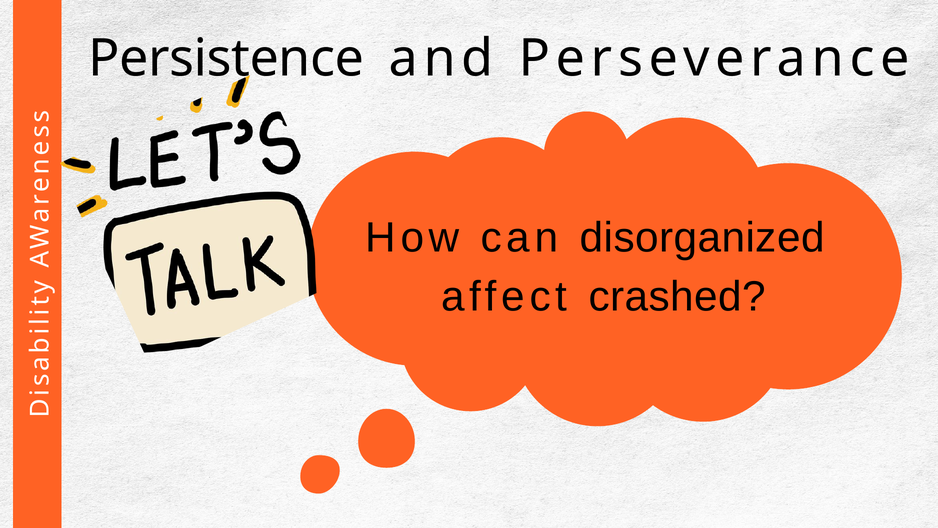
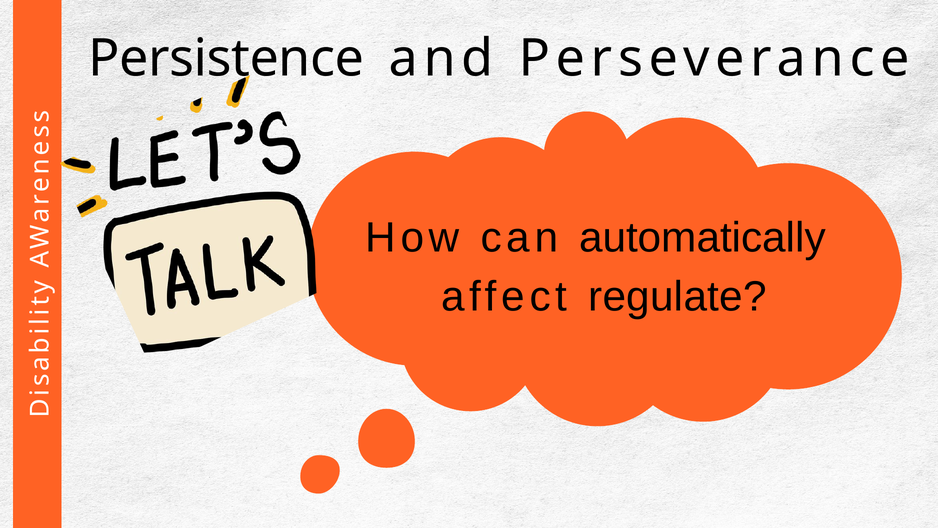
disorganized: disorganized -> automatically (702, 237)
crashed: crashed -> regulate (677, 297)
